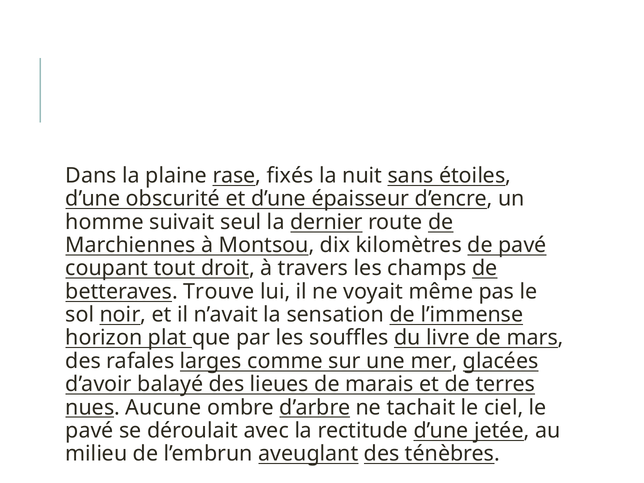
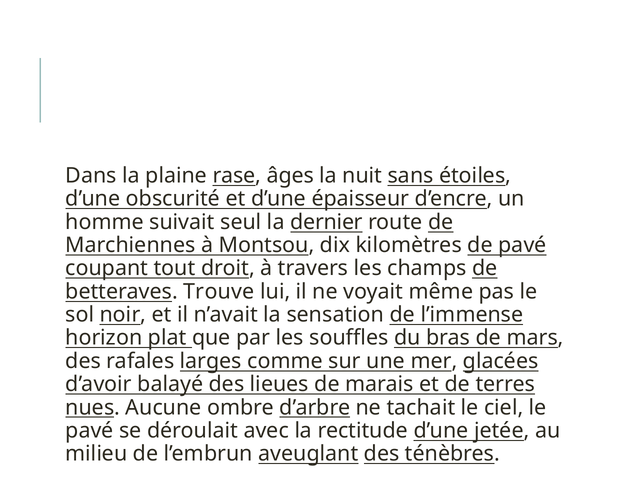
fixés: fixés -> âges (290, 176)
livre: livre -> bras (448, 338)
